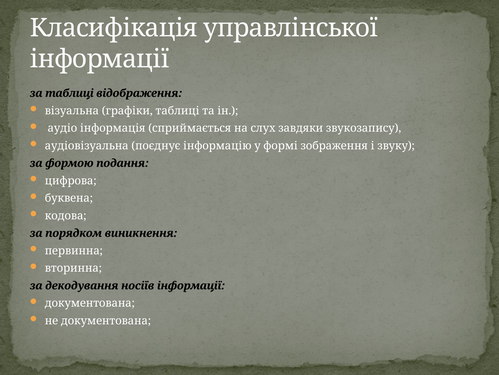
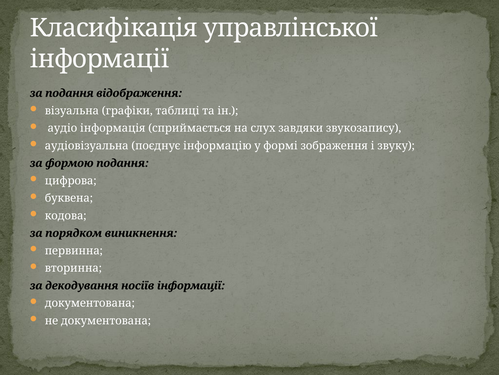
за таблиці: таблиці -> подання (69, 93)
